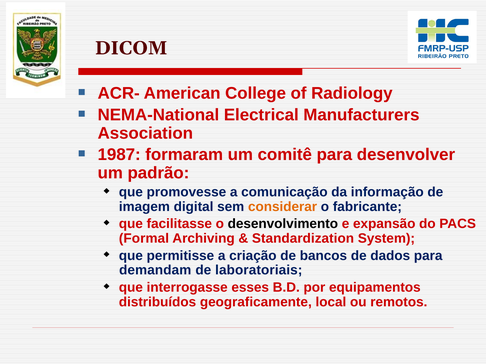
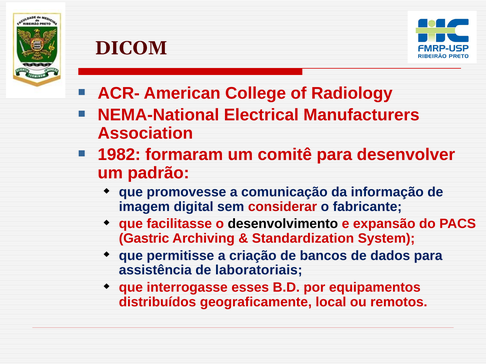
1987: 1987 -> 1982 (119, 155)
considerar colour: orange -> red (283, 207)
Formal: Formal -> Gastric (144, 239)
demandam: demandam -> assistência (155, 271)
